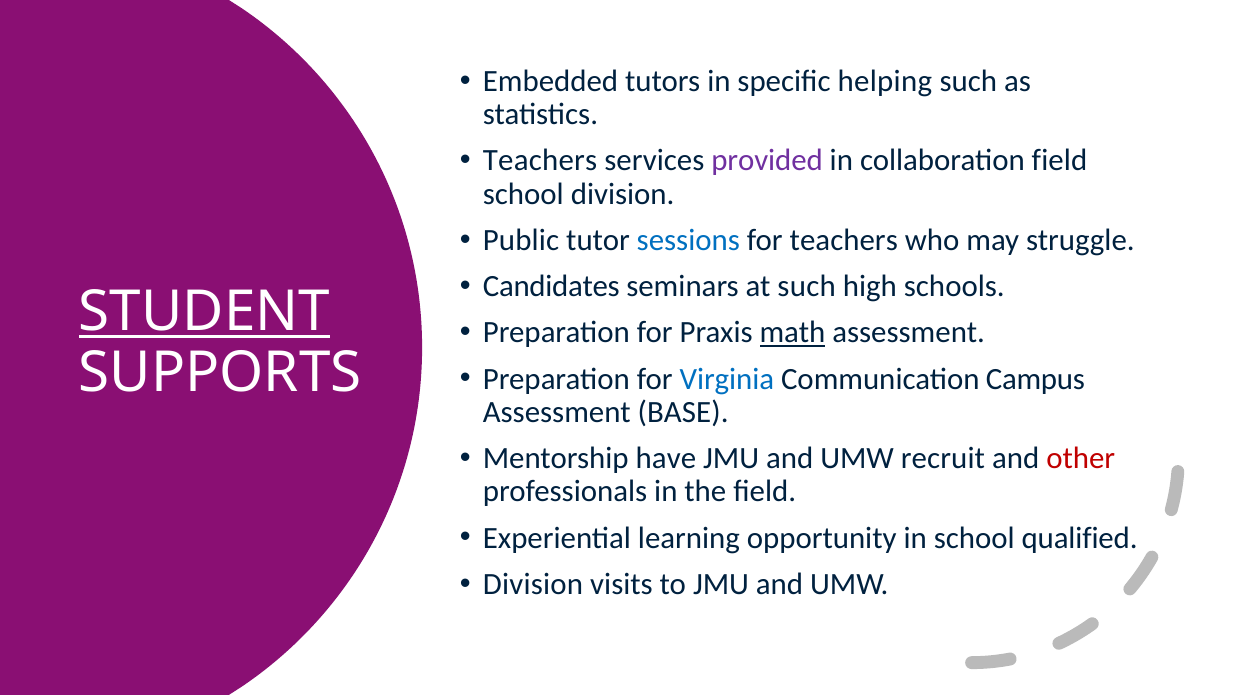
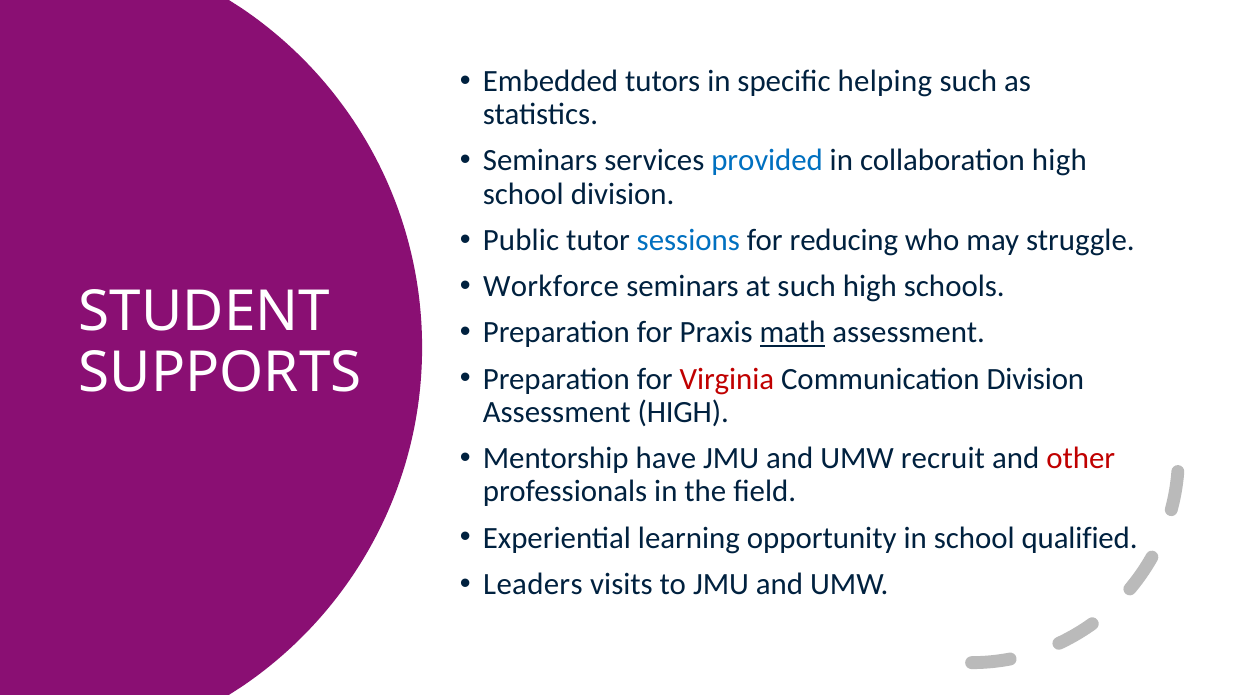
Teachers: Teachers -> Seminars (540, 161)
provided colour: purple -> blue (767, 161)
collaboration field: field -> high (1059, 161)
for teachers: teachers -> reducing (844, 240)
Candidates: Candidates -> Workforce (551, 286)
STUDENT underline: present -> none (204, 312)
Virginia colour: blue -> red (727, 379)
Communication Campus: Campus -> Division (1035, 379)
Assessment BASE: BASE -> HIGH (683, 412)
Division: Division -> Leaders (533, 584)
